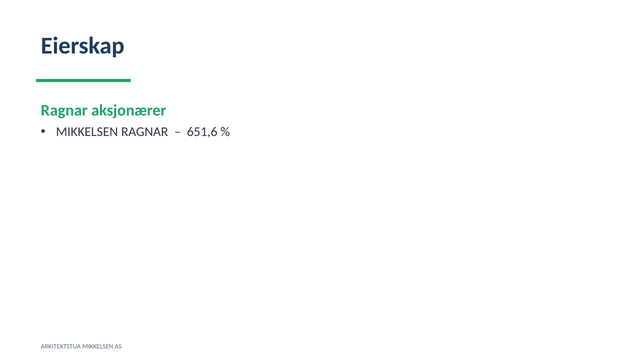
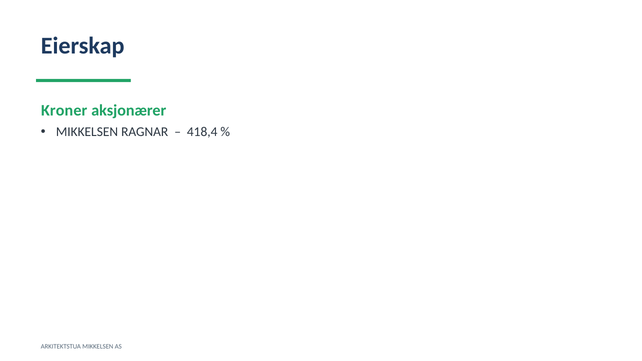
Ragnar: Ragnar -> Kroner (64, 111)
651,6: 651,6 -> 418,4 (202, 132)
